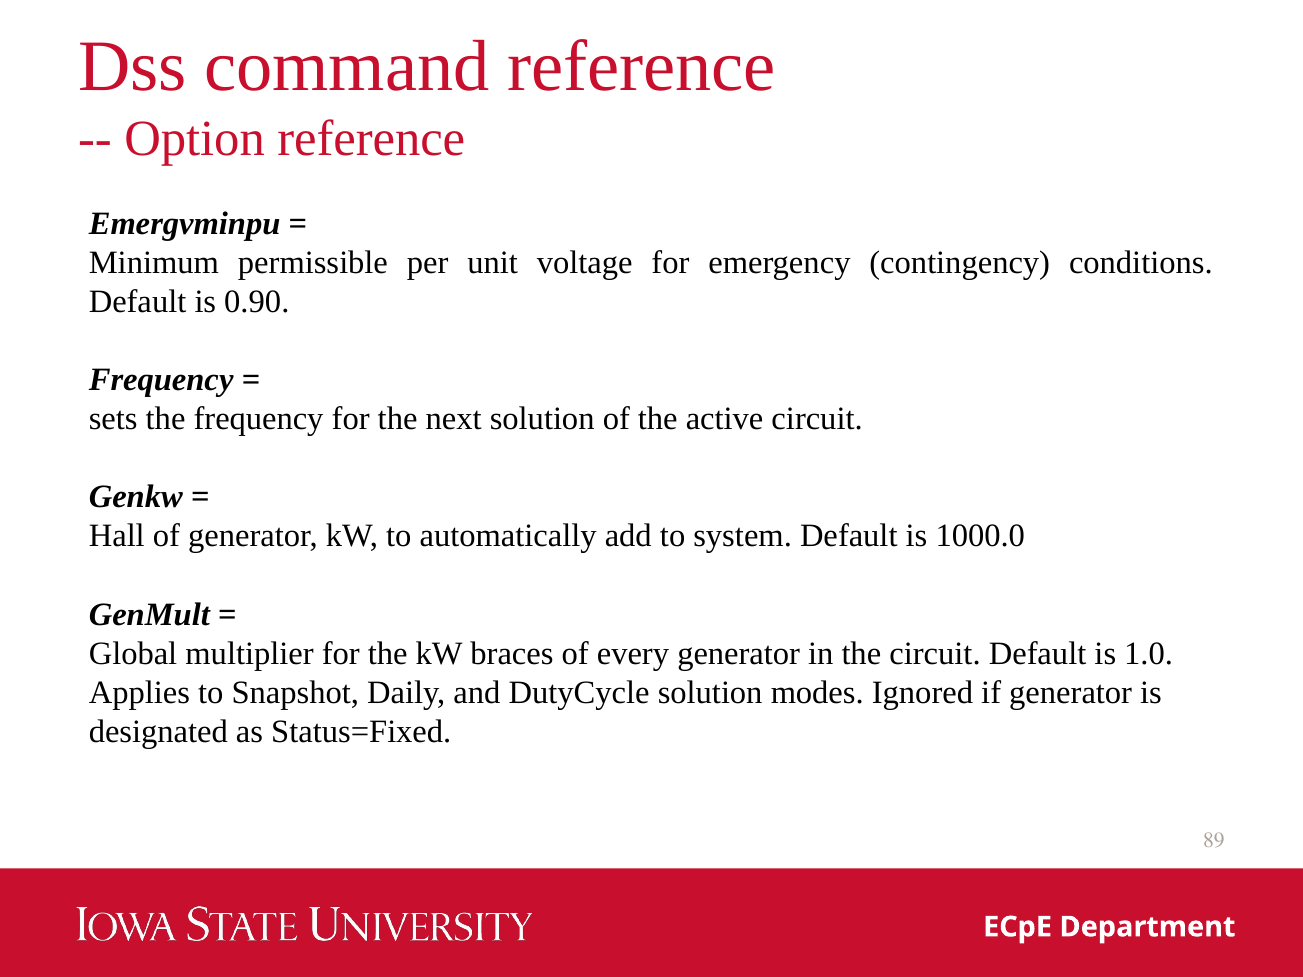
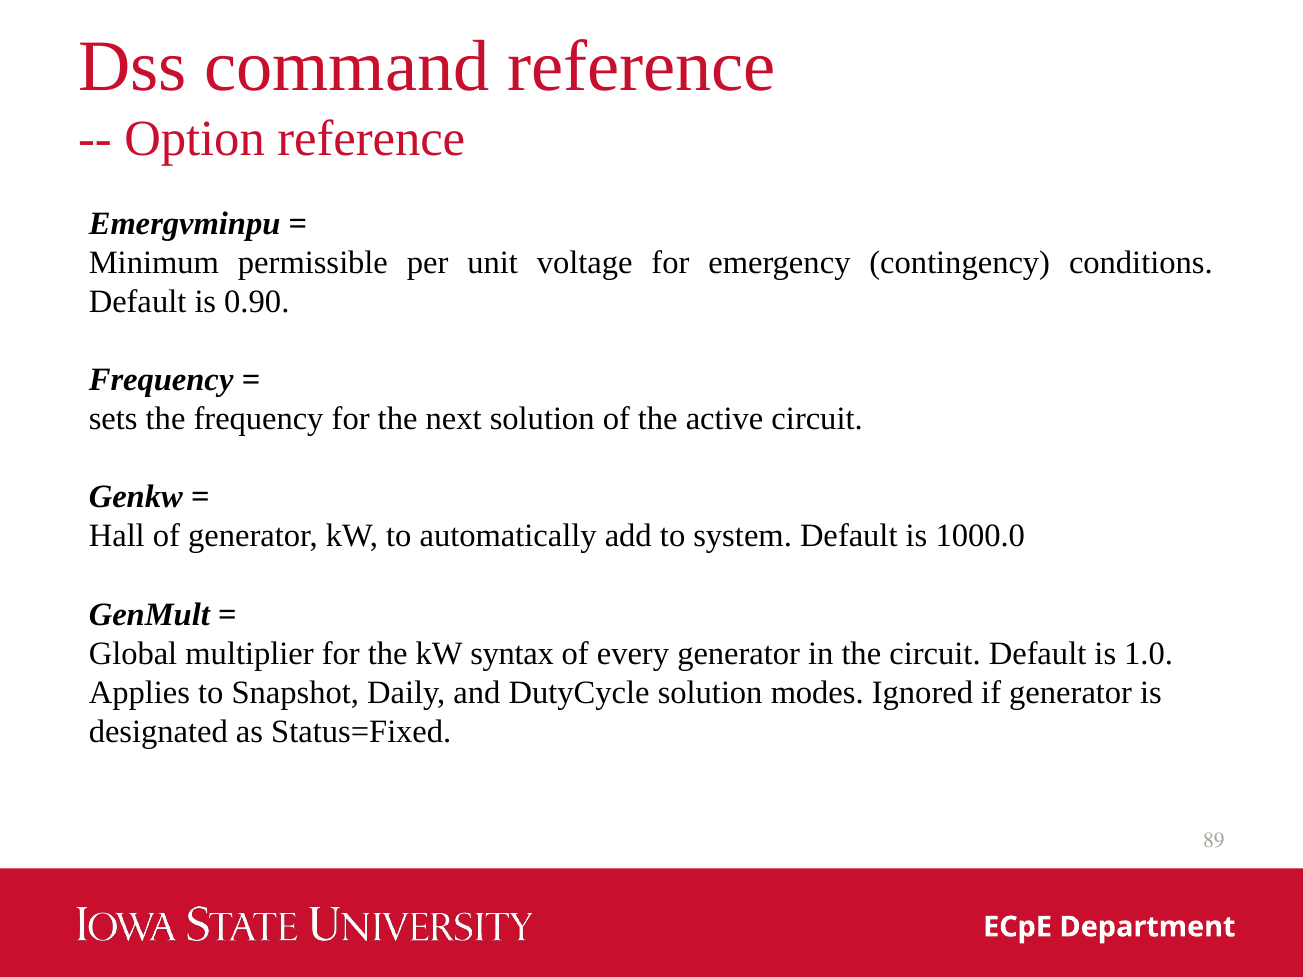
braces: braces -> syntax (512, 654)
